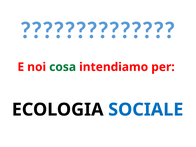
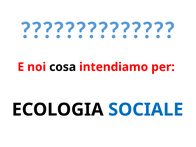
cosa colour: green -> black (63, 67)
